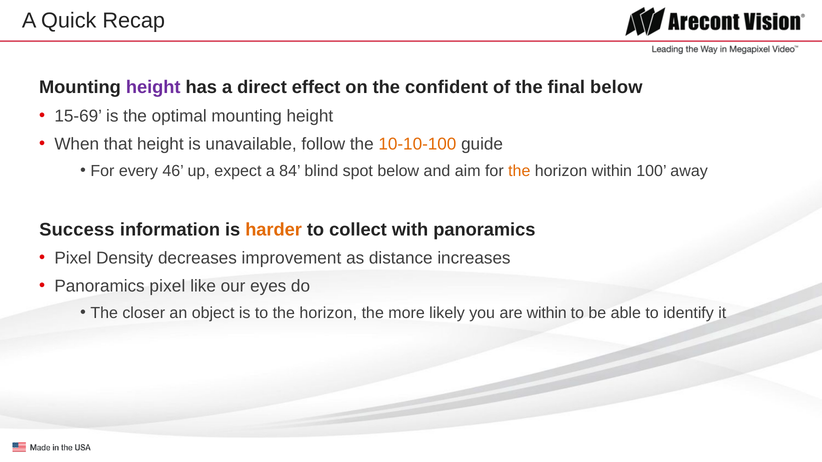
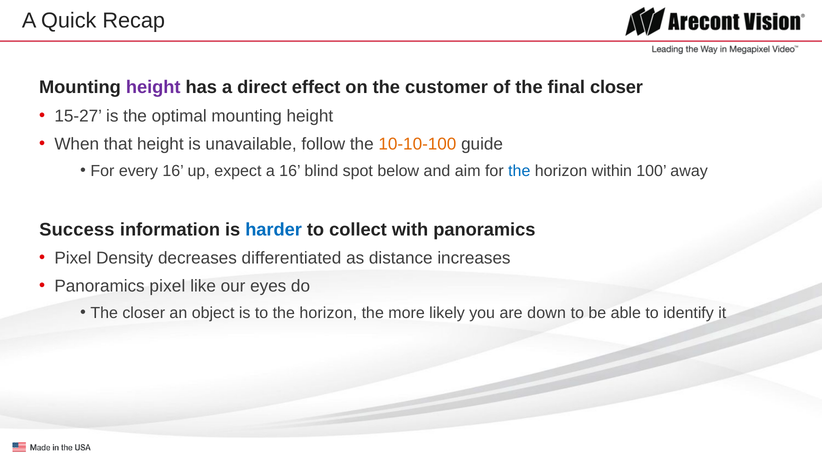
confident: confident -> customer (446, 87)
final below: below -> closer (616, 87)
15-69: 15-69 -> 15-27 (78, 116)
every 46: 46 -> 16 (173, 171)
a 84: 84 -> 16 (290, 171)
the colour: orange -> blue (519, 171)
harder colour: orange -> blue (274, 230)
improvement: improvement -> differentiated (291, 258)
are within: within -> down (547, 313)
